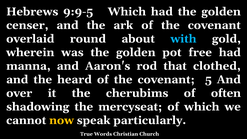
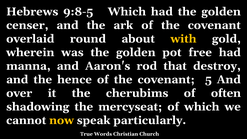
9:9-5: 9:9-5 -> 9:8-5 (78, 12)
with colour: light blue -> yellow (183, 39)
clothed: clothed -> destroy (217, 66)
heard: heard -> hence (74, 80)
